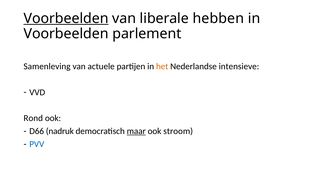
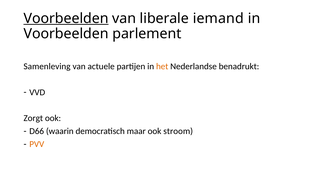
hebben: hebben -> iemand (218, 18)
intensieve: intensieve -> benadrukt (239, 66)
Rond: Rond -> Zorgt (33, 118)
nadruk: nadruk -> waarin (60, 131)
maar underline: present -> none (136, 131)
PVV colour: blue -> orange (37, 144)
